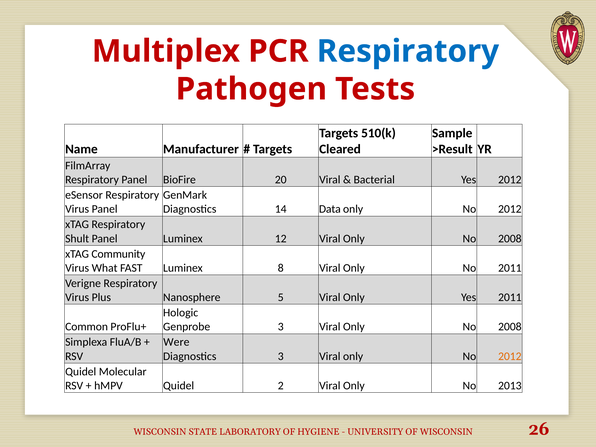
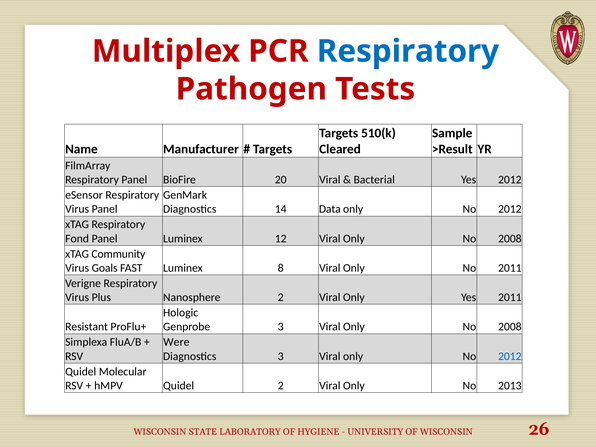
Shult: Shult -> Fond (77, 239)
What: What -> Goals (105, 268)
Nanosphere 5: 5 -> 2 (281, 297)
Common: Common -> Resistant (87, 327)
2012 colour: orange -> blue (510, 356)
